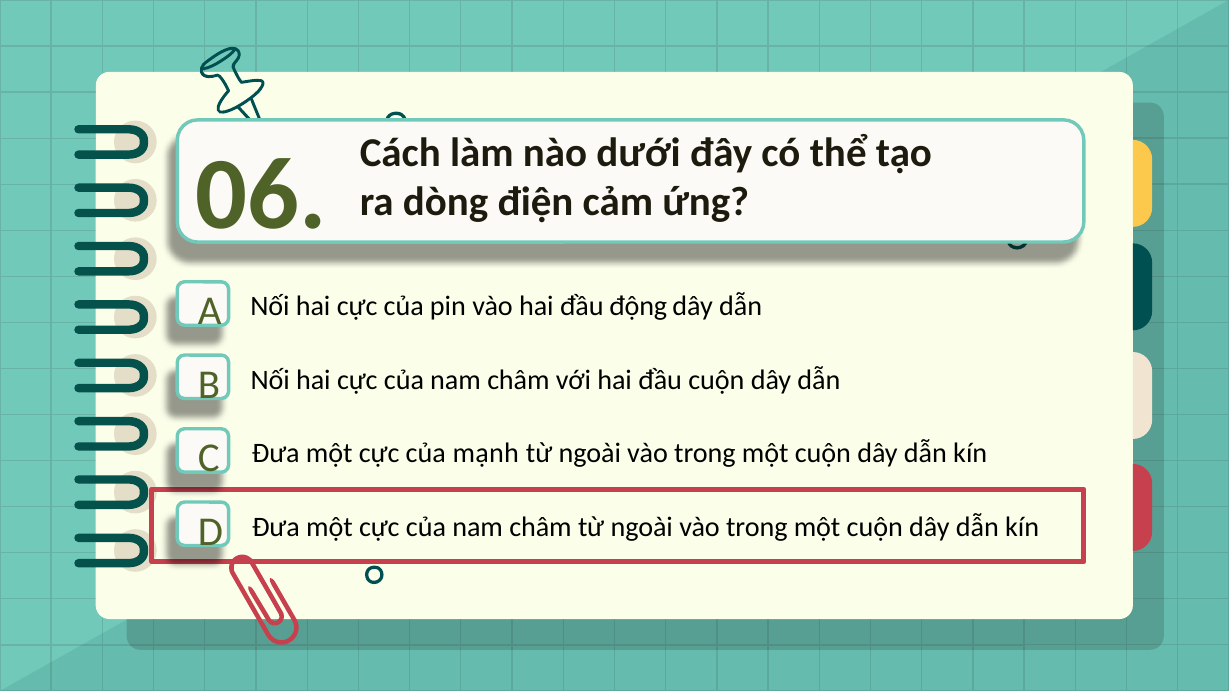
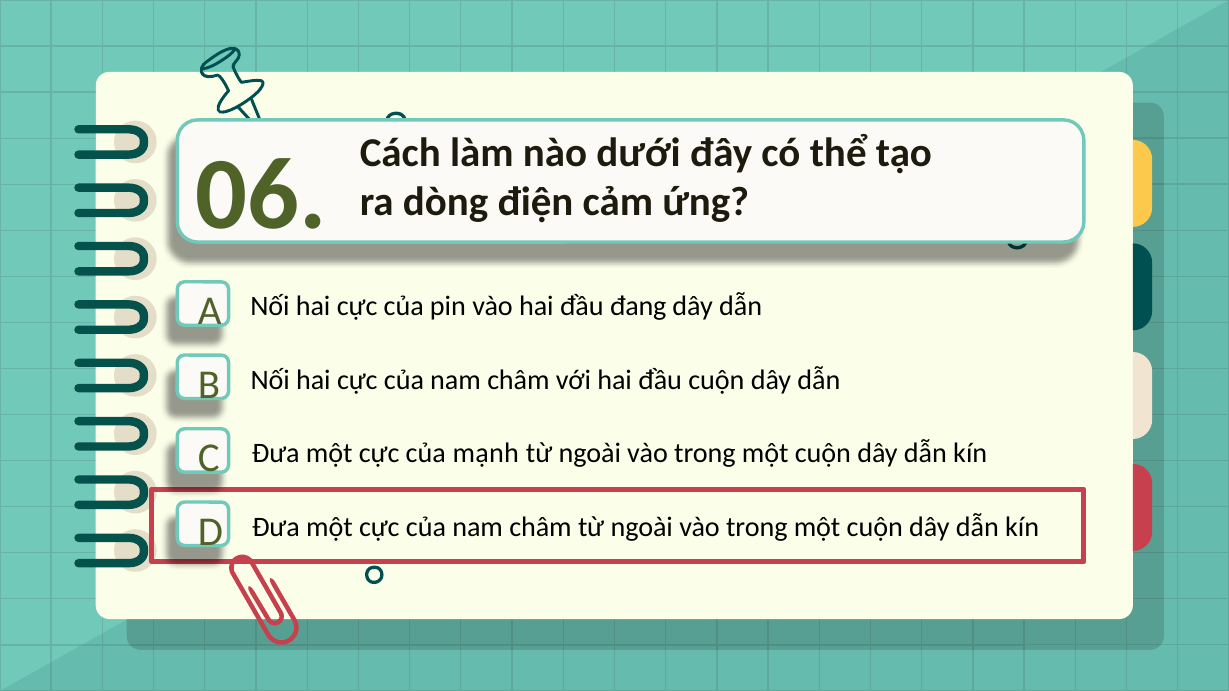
động: động -> đang (638, 307)
